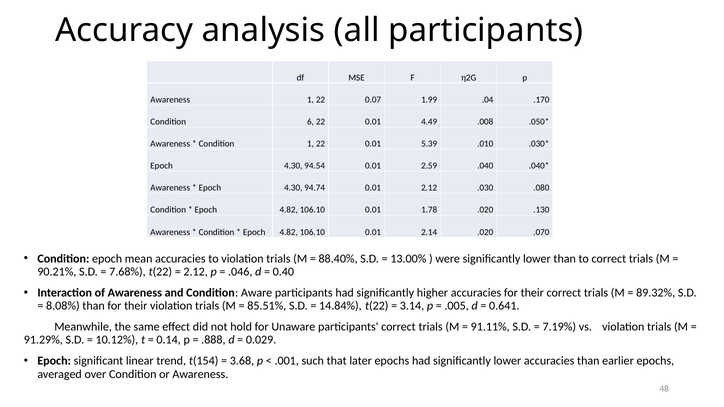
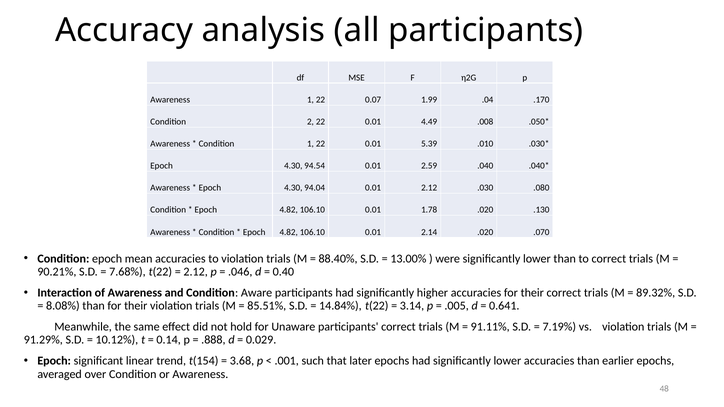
6: 6 -> 2 (310, 122)
94.74: 94.74 -> 94.04 (315, 188)
